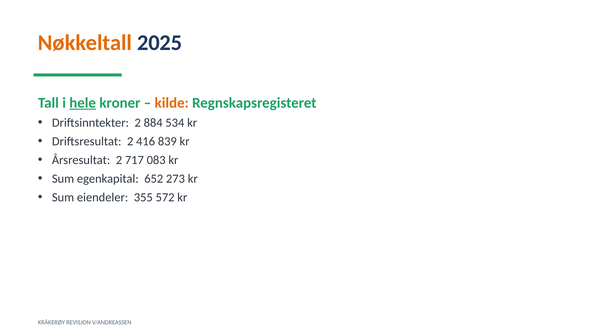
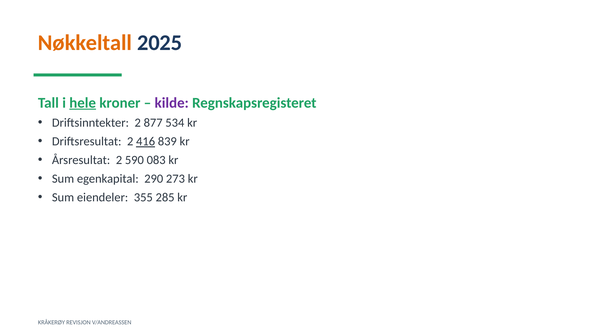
kilde colour: orange -> purple (172, 103)
884: 884 -> 877 (153, 123)
416 underline: none -> present (146, 141)
717: 717 -> 590 (134, 160)
652: 652 -> 290 (154, 179)
572: 572 -> 285 (165, 197)
